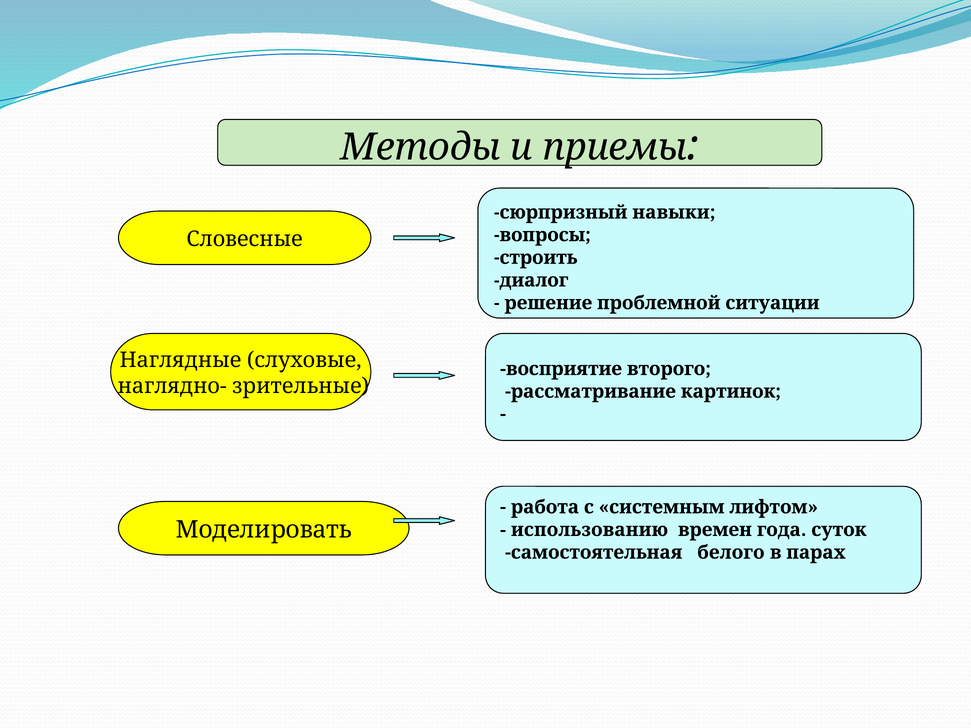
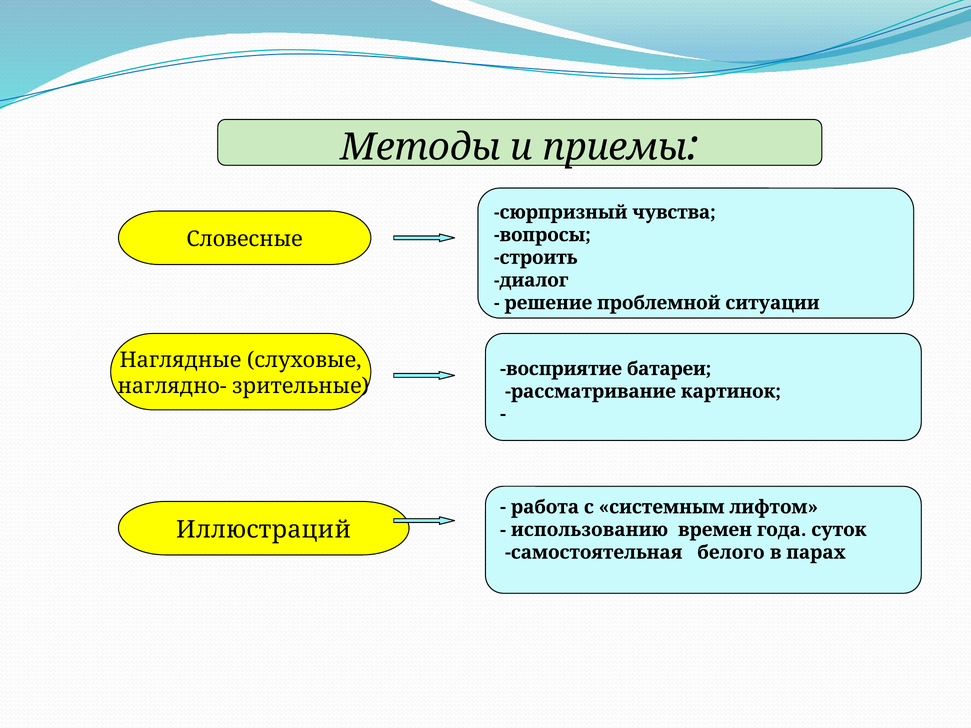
навыки: навыки -> чувства (674, 212)
второго: второго -> батареи (669, 369)
Моделировать: Моделировать -> Иллюстраций (264, 530)
